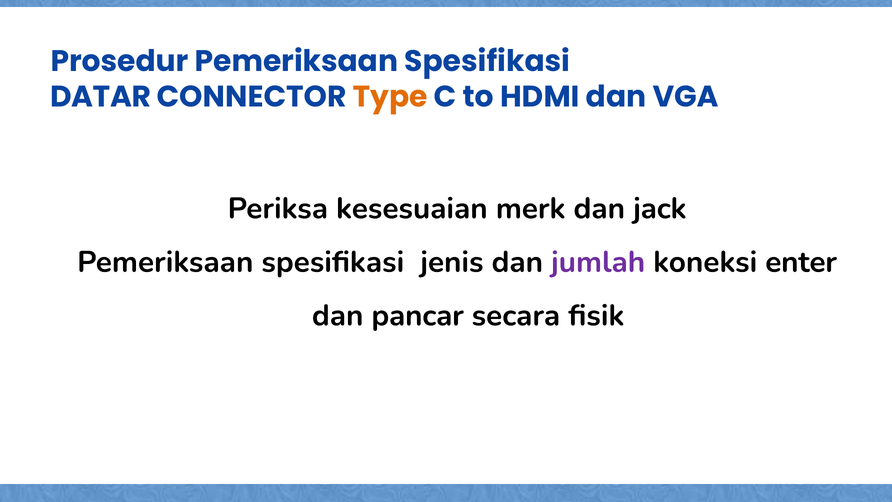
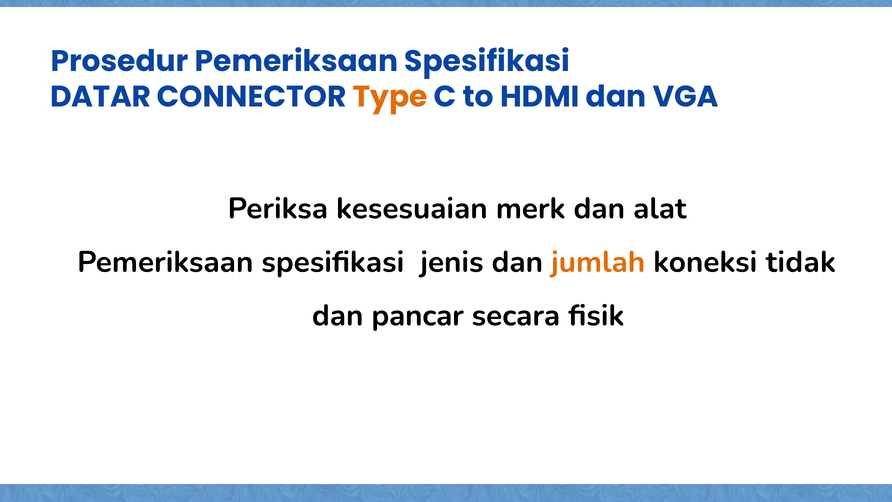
jack: jack -> alat (660, 208)
jumlah colour: purple -> orange (598, 262)
enter: enter -> tidak (801, 262)
